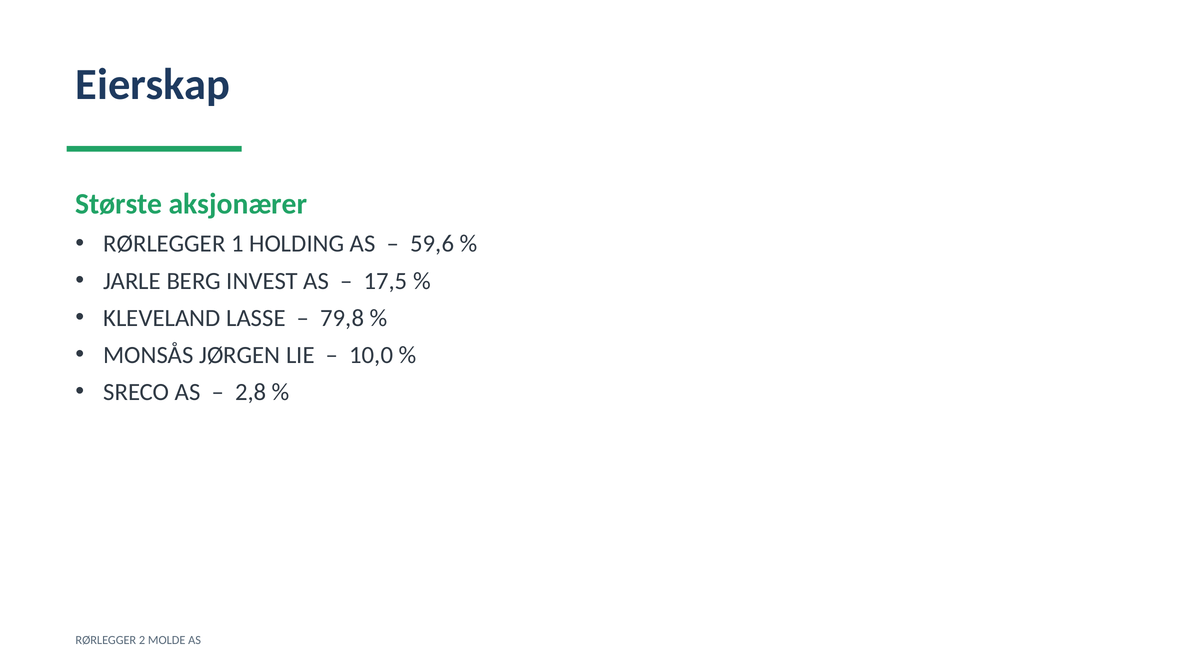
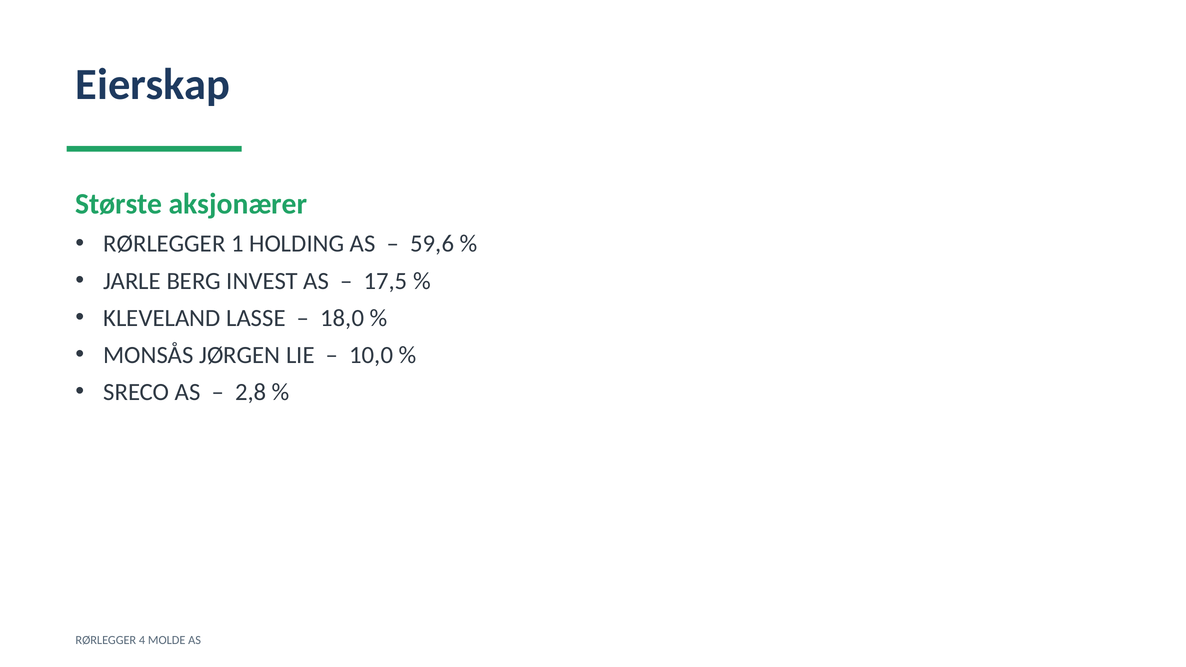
79,8: 79,8 -> 18,0 (342, 318)
2: 2 -> 4 (142, 640)
